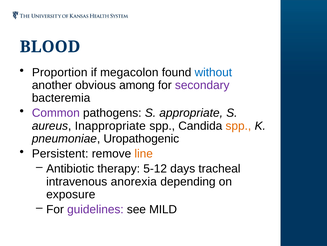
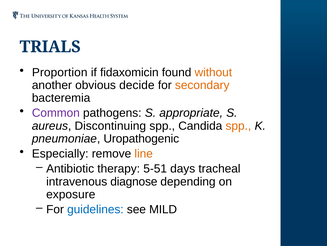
BLOOD: BLOOD -> TRIALS (50, 47)
megacolon: megacolon -> fidaxomicin (129, 72)
without colour: blue -> orange (213, 72)
among: among -> decide (137, 85)
secondary colour: purple -> orange (202, 85)
Inappropriate: Inappropriate -> Discontinuing (110, 125)
Persistent: Persistent -> Especially (60, 153)
5-12: 5-12 -> 5-51 (155, 168)
anorexia: anorexia -> diagnose (134, 181)
guidelines colour: purple -> blue (95, 209)
